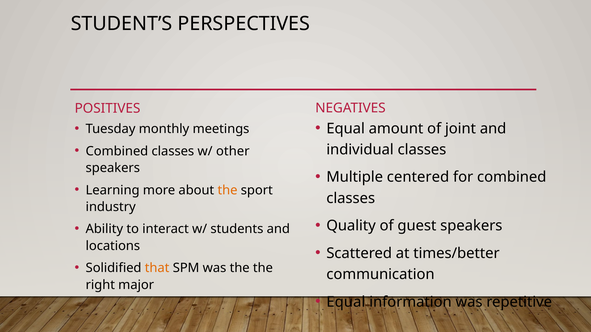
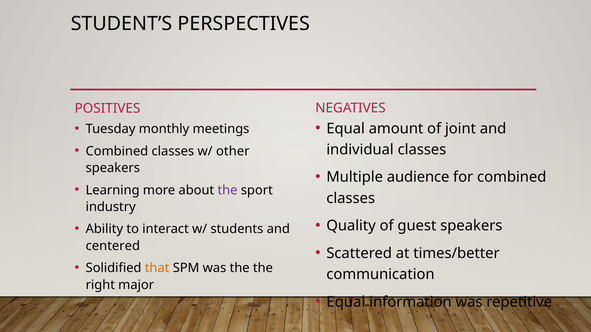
centered: centered -> audience (418, 177)
the colour: orange -> purple (228, 190)
locations: locations -> centered (113, 246)
